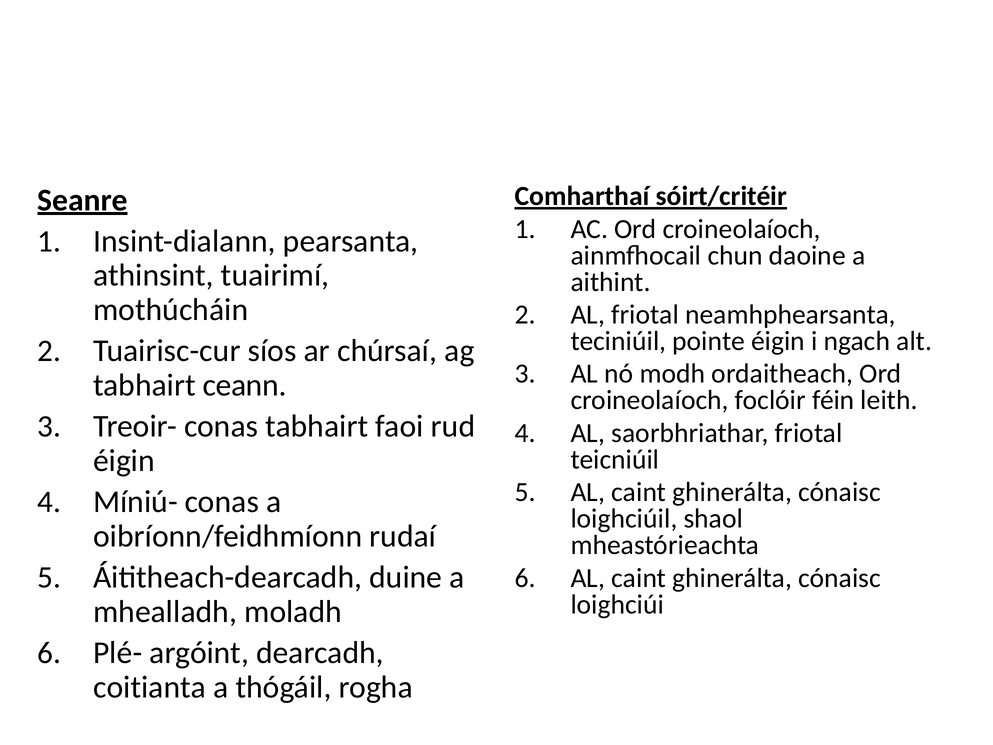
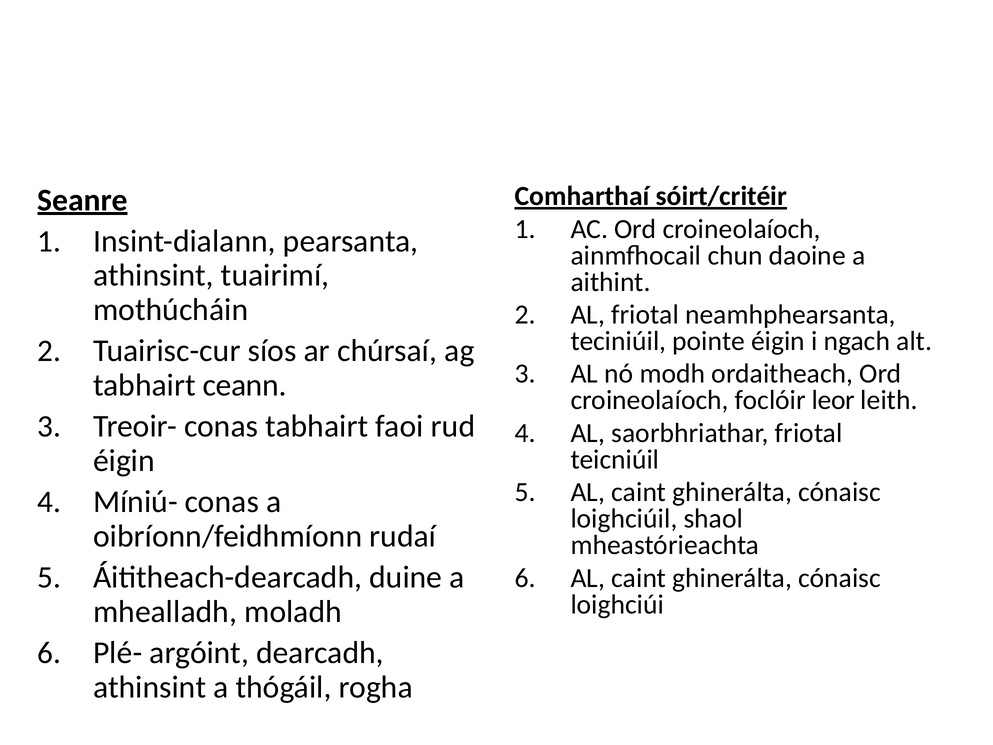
féin: féin -> leor (833, 400)
coitianta: coitianta -> athinsint (150, 687)
